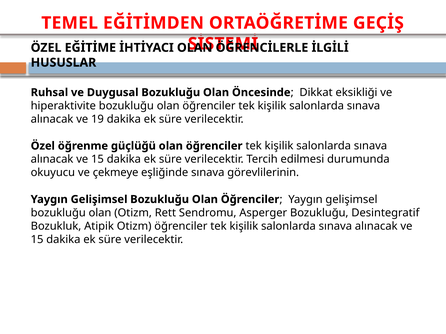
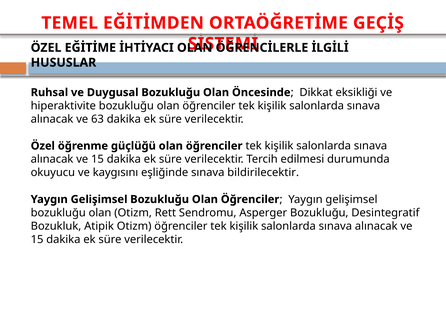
19: 19 -> 63 (97, 119)
çekmeye: çekmeye -> kaygısını (116, 173)
görevlilerinin: görevlilerinin -> bildirilecektir (263, 173)
